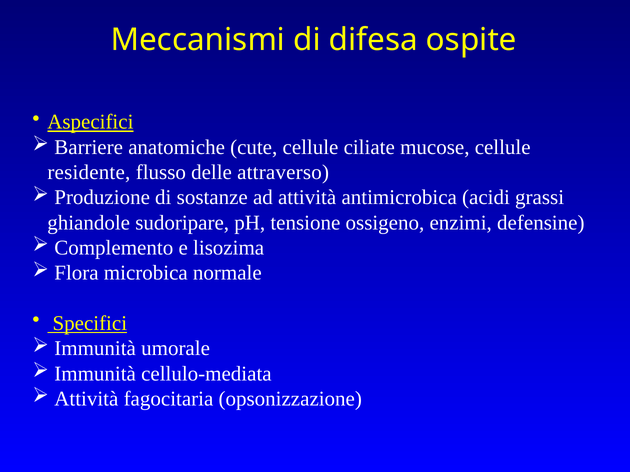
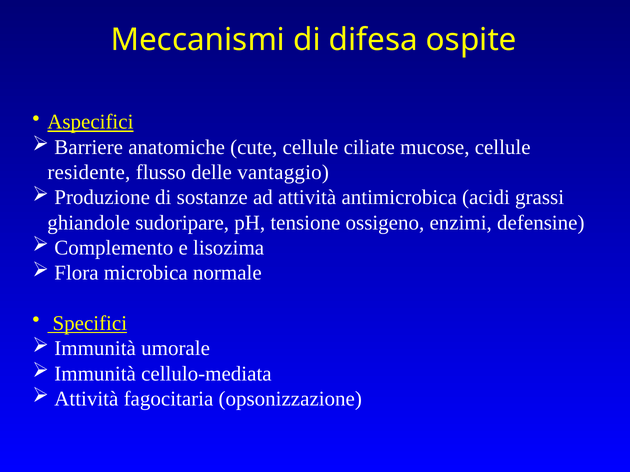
attraverso: attraverso -> vantaggio (283, 173)
